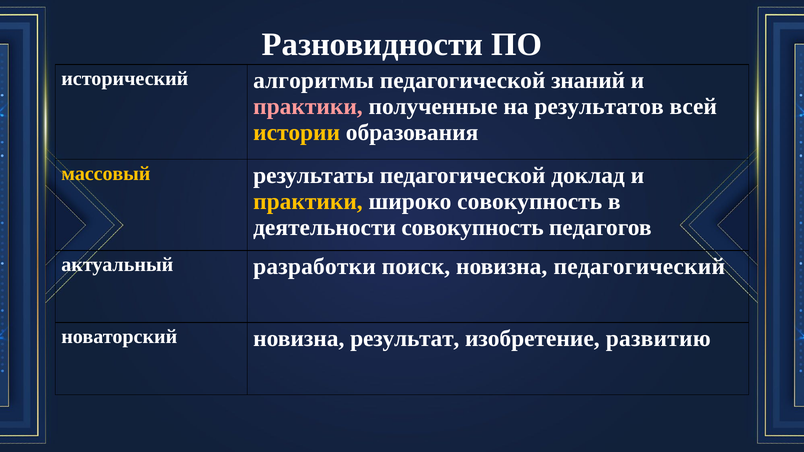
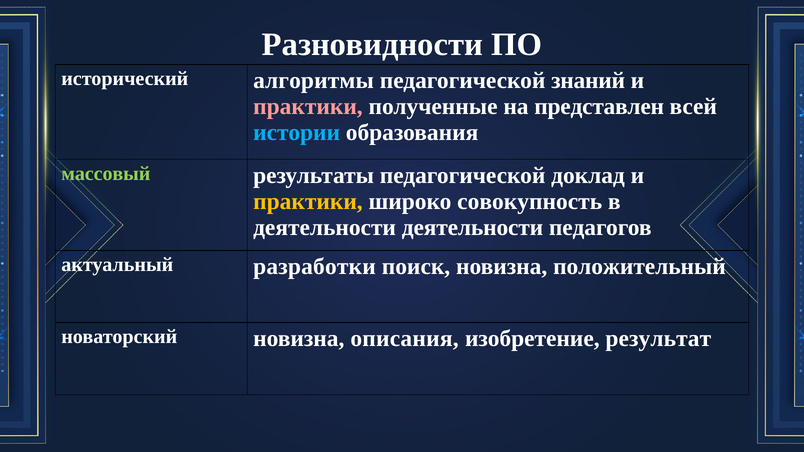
результатов: результатов -> представлен (599, 107)
истории colour: yellow -> light blue (297, 133)
массовый colour: yellow -> light green (106, 174)
деятельности совокупность: совокупность -> деятельности (473, 227)
педагогический: педагогический -> положительный (639, 267)
результат: результат -> описания (405, 339)
развитию: развитию -> результат (658, 339)
